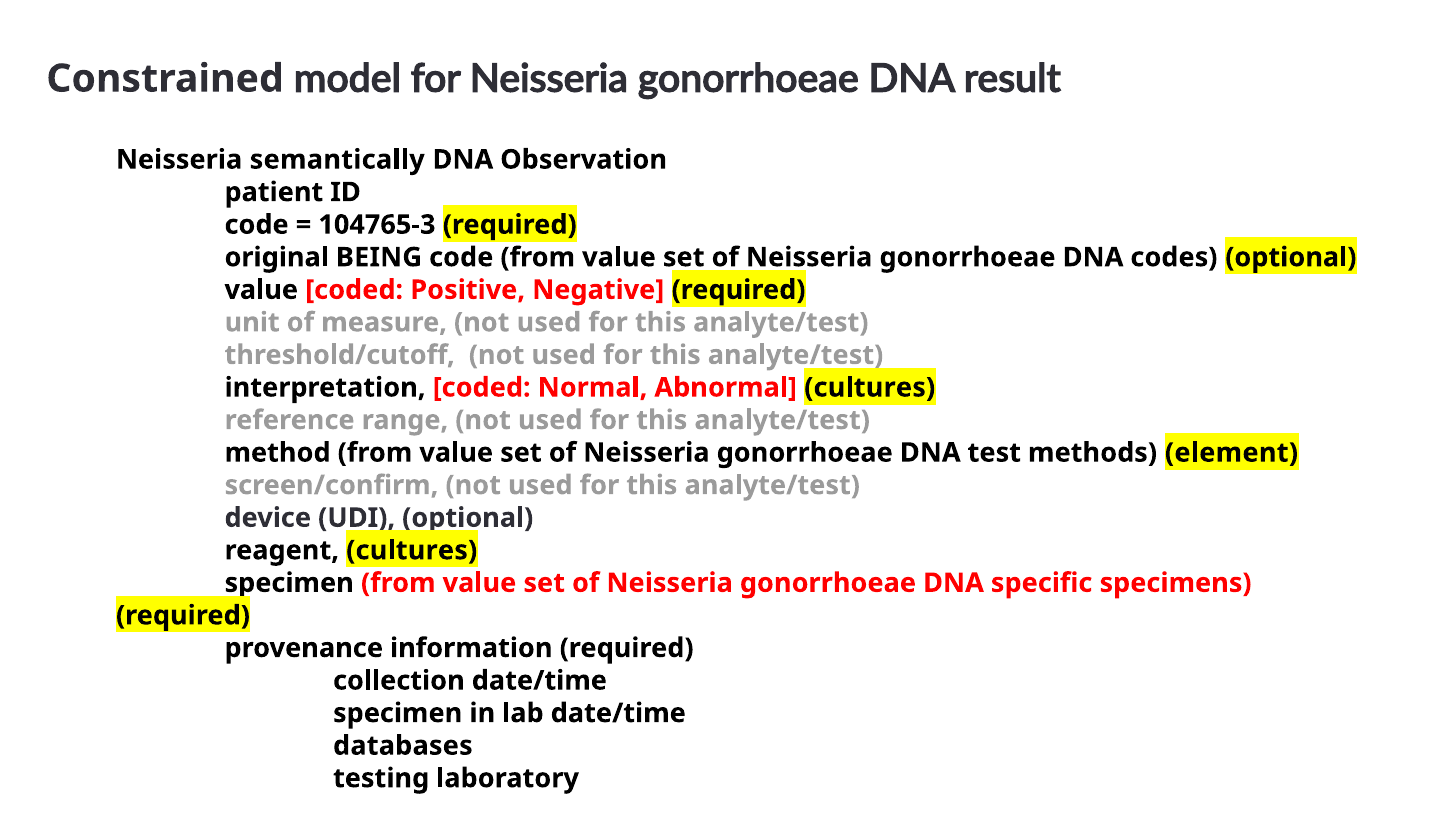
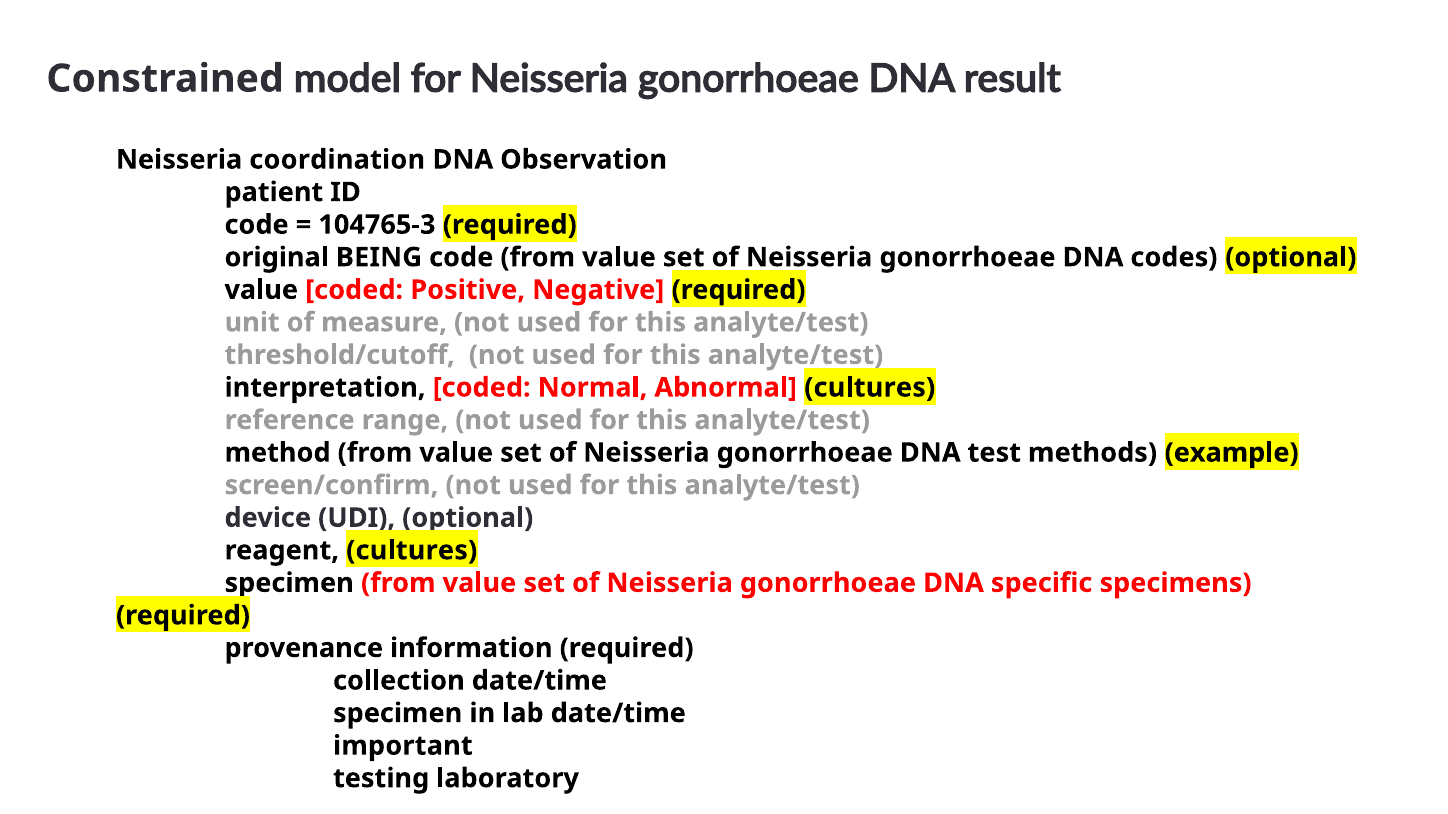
semantically: semantically -> coordination (337, 160)
element: element -> example (1232, 453)
databases: databases -> important (403, 746)
